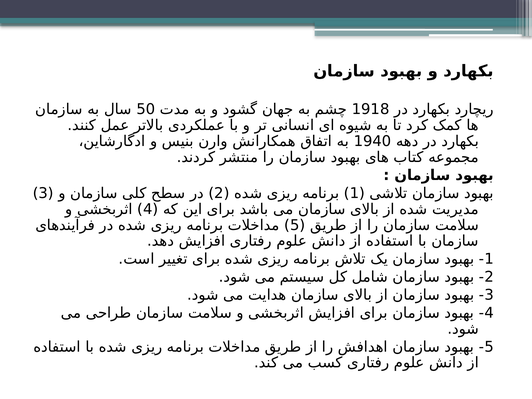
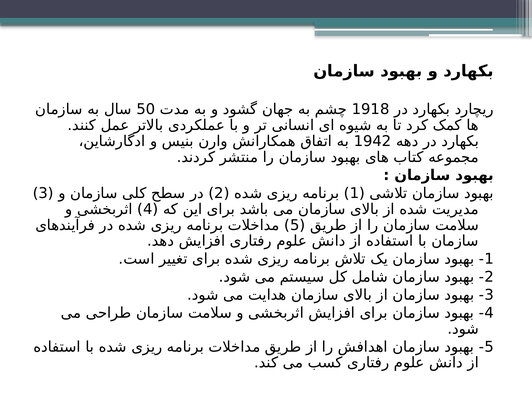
1940: 1940 -> 1942 (373, 141)
